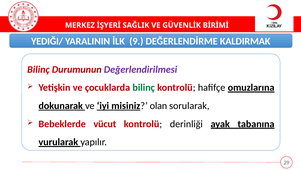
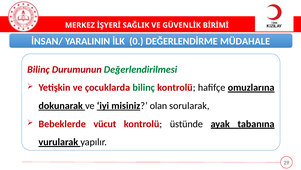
YEDIĞI/: YEDIĞI/ -> İNSAN/ (47, 41)
9: 9 -> 0 (136, 41)
KALDIRMAK: KALDIRMAK -> MÜDAHALE (245, 41)
Değerlendirilmesi colour: purple -> green (141, 69)
derinliği: derinliği -> üstünde (186, 123)
